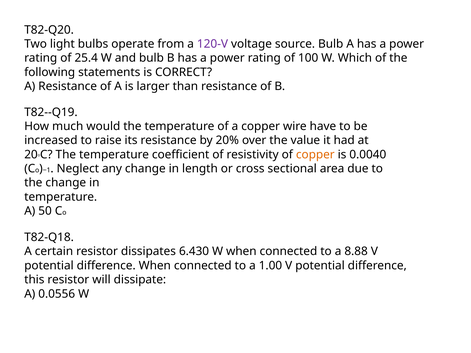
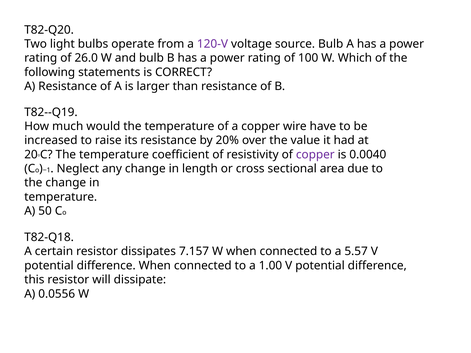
25.4: 25.4 -> 26.0 (86, 58)
copper colour: orange -> purple (315, 155)
6.430: 6.430 -> 7.157 (194, 252)
8.88: 8.88 -> 5.57 (356, 252)
